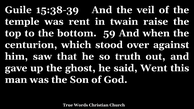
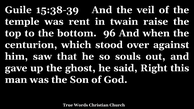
59: 59 -> 96 (109, 33)
truth: truth -> souls (128, 57)
Went: Went -> Right (154, 68)
